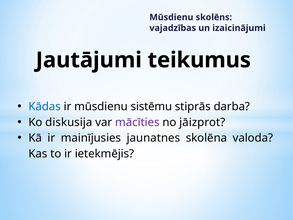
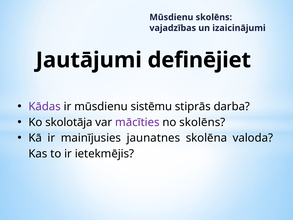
teikumus: teikumus -> definējiet (199, 60)
Kādas colour: blue -> purple (45, 106)
diskusija: diskusija -> skolotāja (69, 122)
no jāizprot: jāizprot -> skolēns (202, 122)
